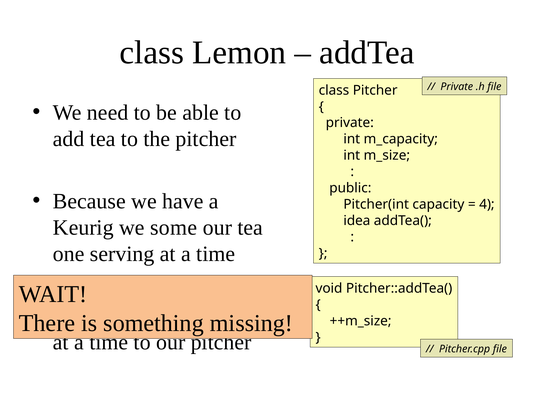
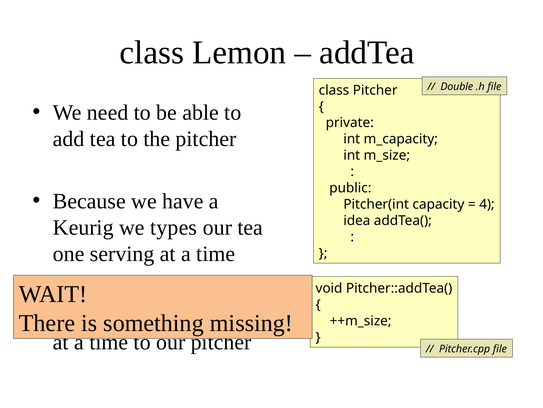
Private: Private -> Double (457, 86)
some: some -> types (174, 227)
